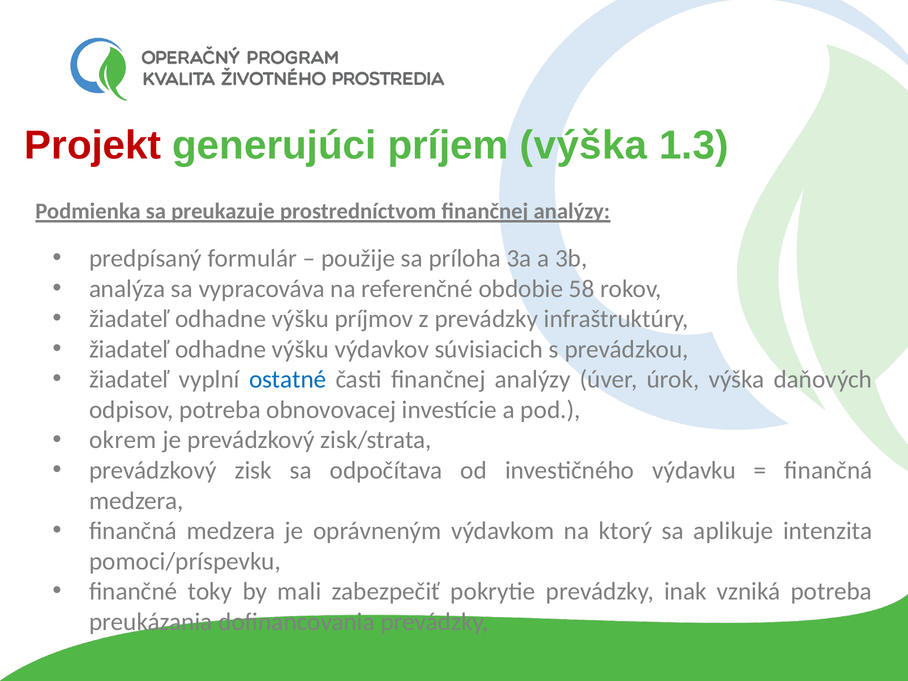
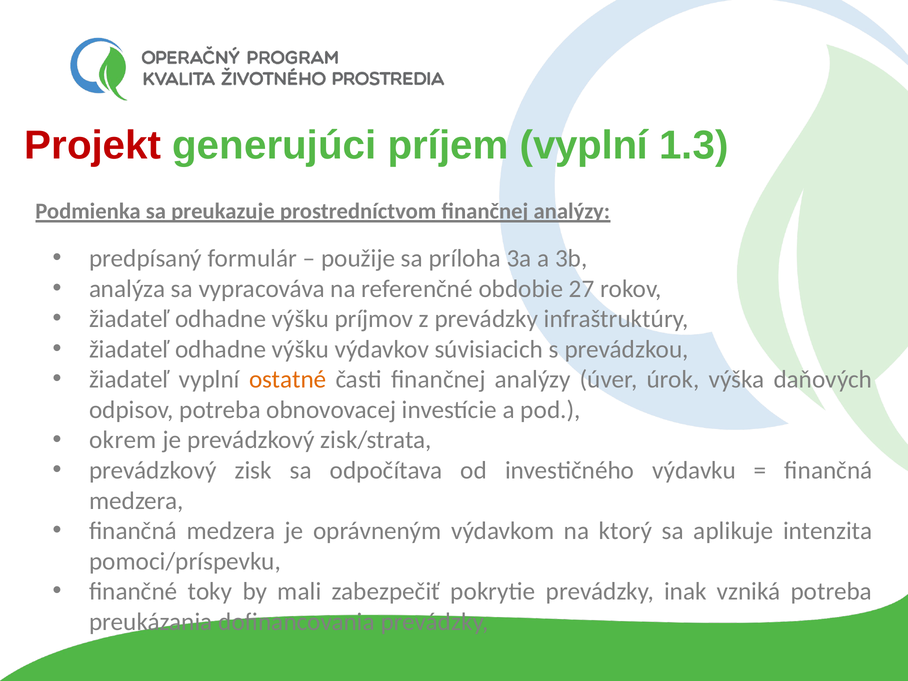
príjem výška: výška -> vyplní (584, 145)
58: 58 -> 27 (582, 289)
ostatné colour: blue -> orange (288, 380)
